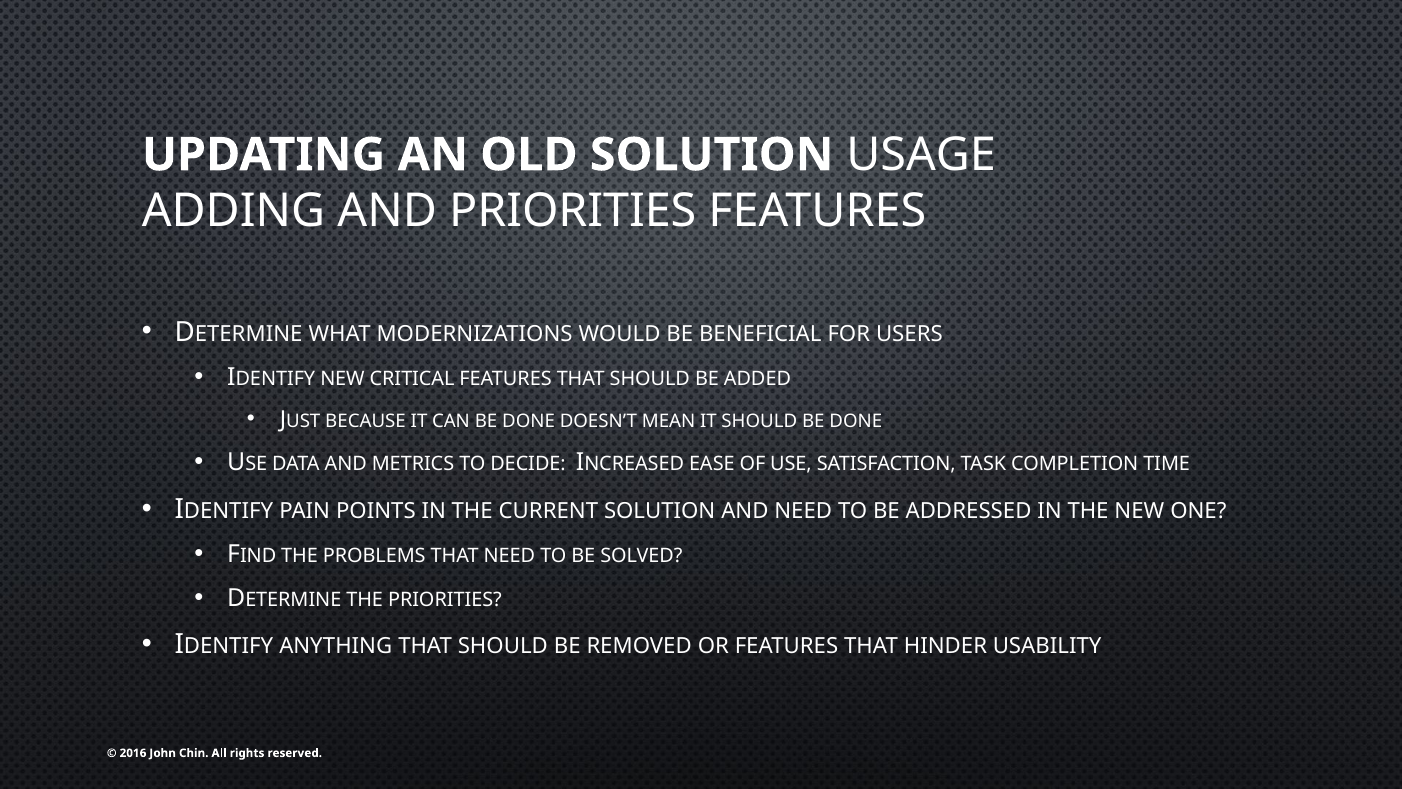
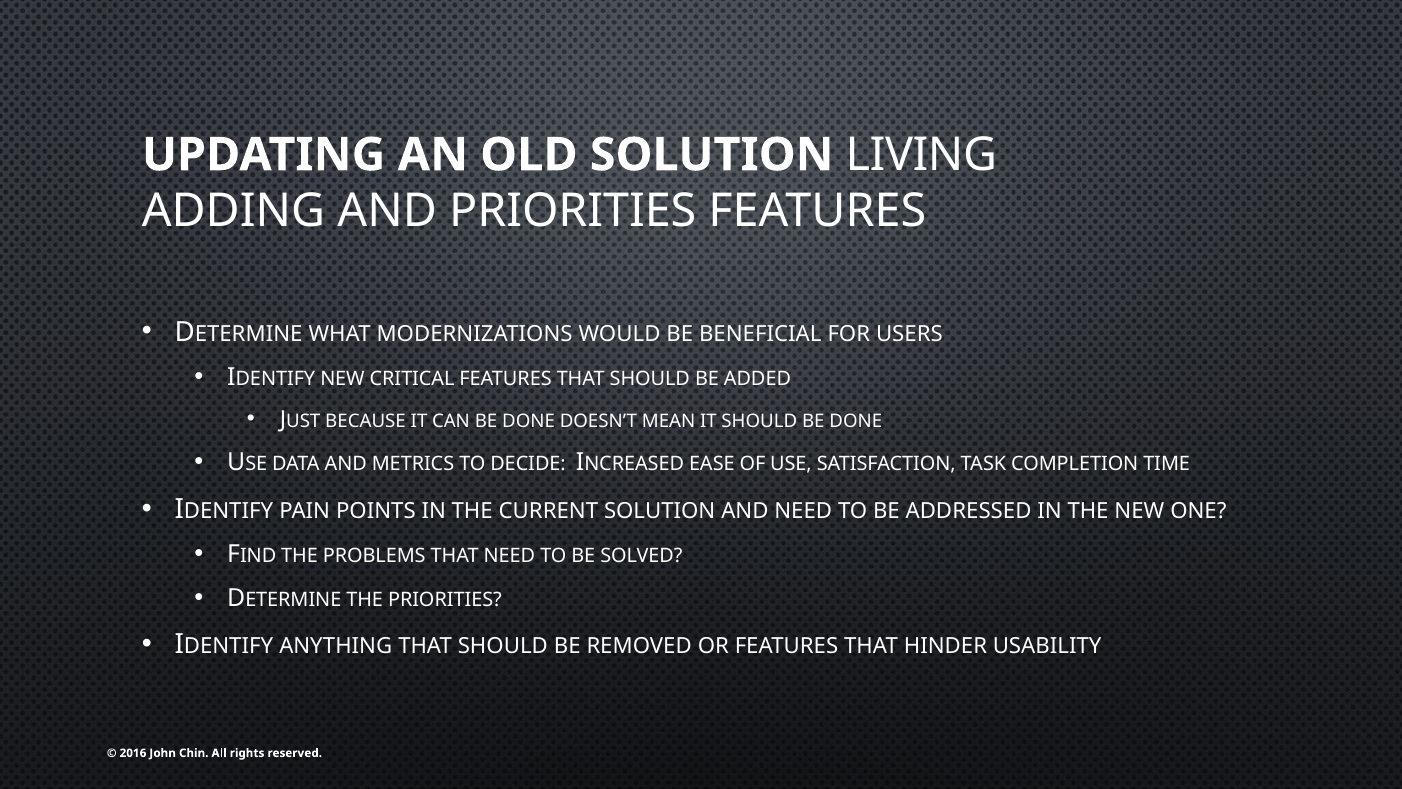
USAGE: USAGE -> LIVING (921, 155)
